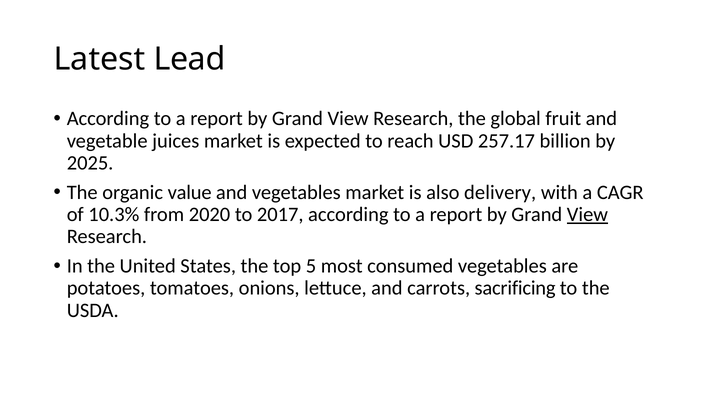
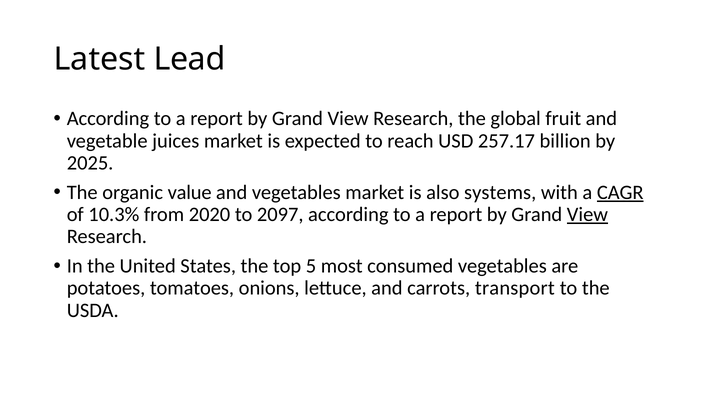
delivery: delivery -> systems (500, 193)
CAGR underline: none -> present (620, 193)
2017: 2017 -> 2097 (280, 215)
sacrificing: sacrificing -> transport (515, 289)
